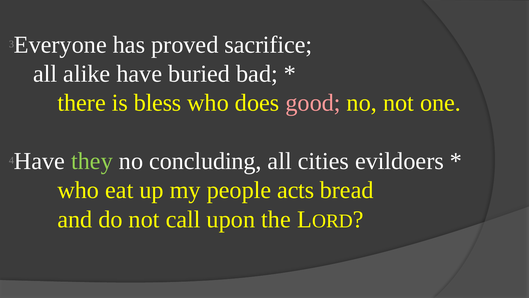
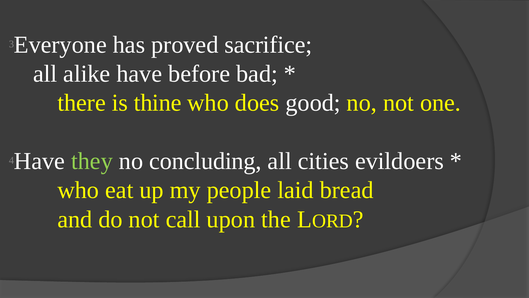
buried: buried -> before (199, 74)
bless: bless -> thine (158, 103)
good colour: pink -> white (313, 103)
acts: acts -> laid (296, 190)
